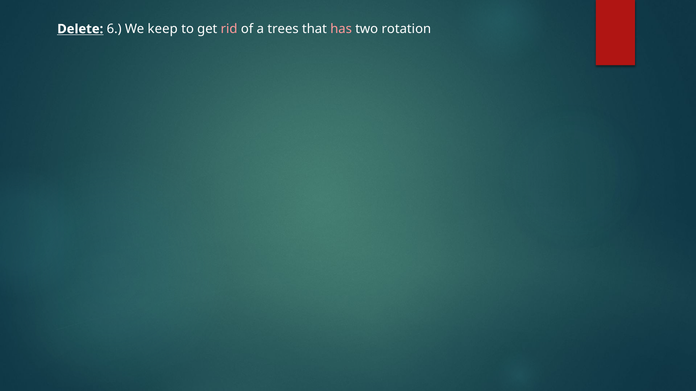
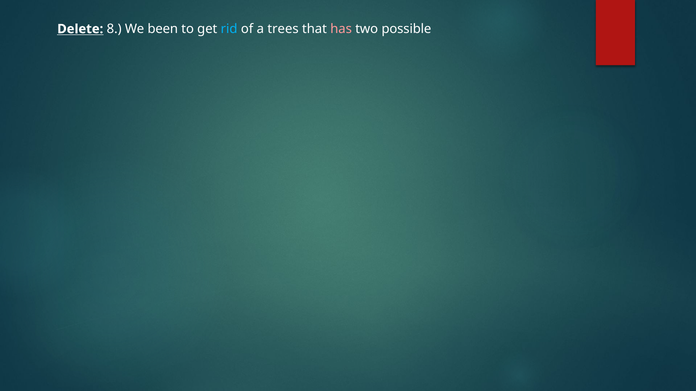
6: 6 -> 8 (114, 29)
keep: keep -> been (163, 29)
rid colour: pink -> light blue (229, 29)
rotation: rotation -> possible (406, 29)
